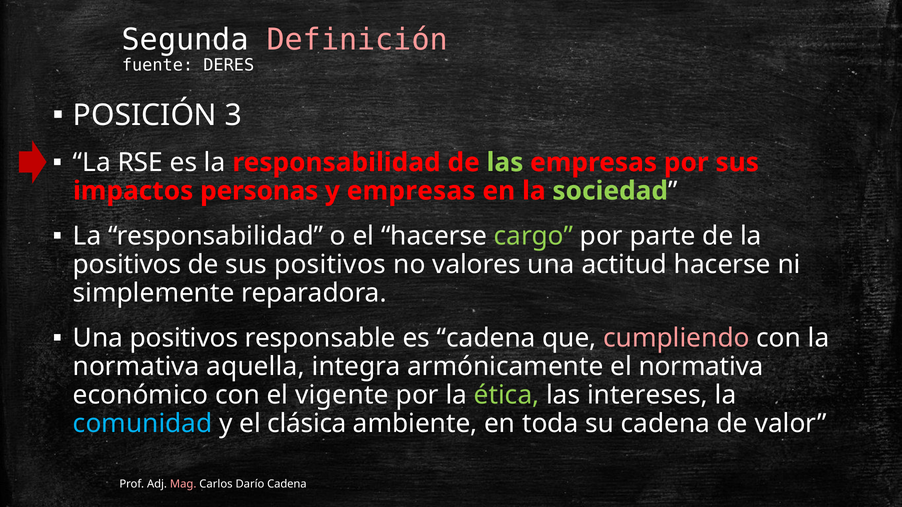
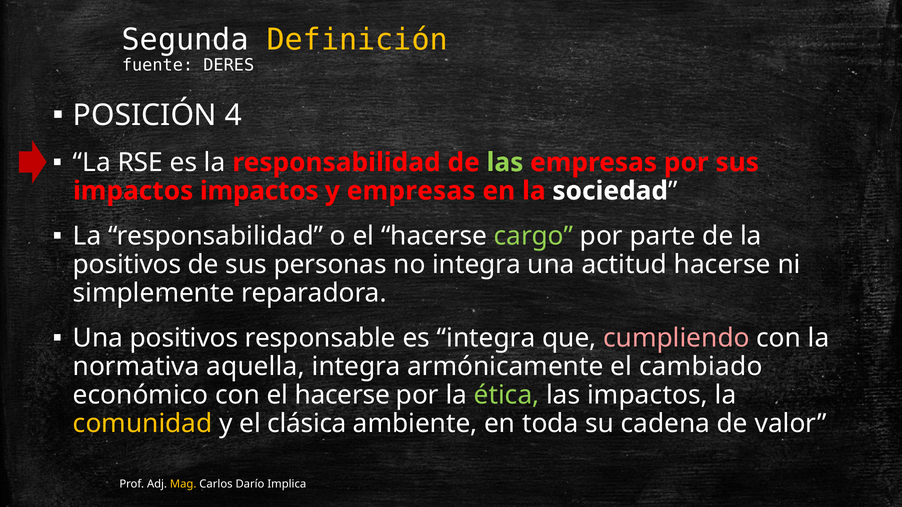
Definición colour: pink -> yellow (357, 40)
3: 3 -> 4 (233, 115)
impactos personas: personas -> impactos (259, 191)
sociedad colour: light green -> white (610, 191)
sus positivos: positivos -> personas (330, 265)
no valores: valores -> integra (477, 265)
es cadena: cadena -> integra (486, 339)
el normativa: normativa -> cambiado (701, 367)
con el vigente: vigente -> hacerse (342, 395)
las intereses: intereses -> impactos (647, 395)
comunidad colour: light blue -> yellow (143, 424)
Mag colour: pink -> yellow (183, 485)
Darío Cadena: Cadena -> Implica (287, 485)
